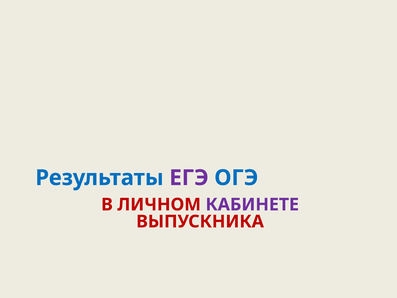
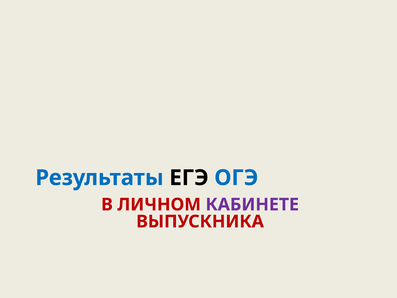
ЕГЭ colour: purple -> black (189, 178)
